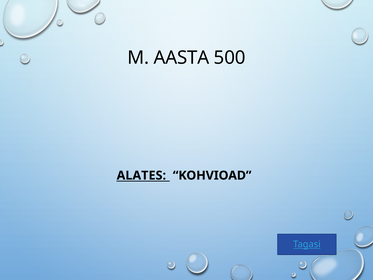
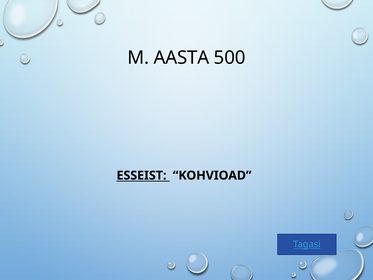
ALATES: ALATES -> ESSEIST (141, 175)
